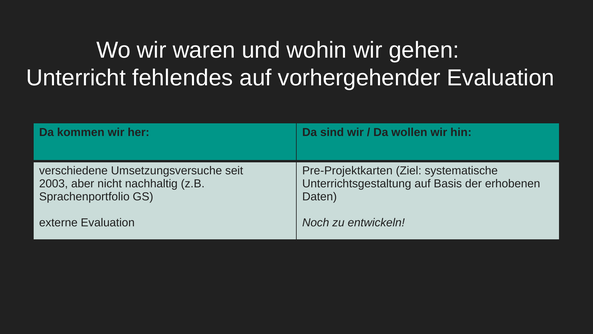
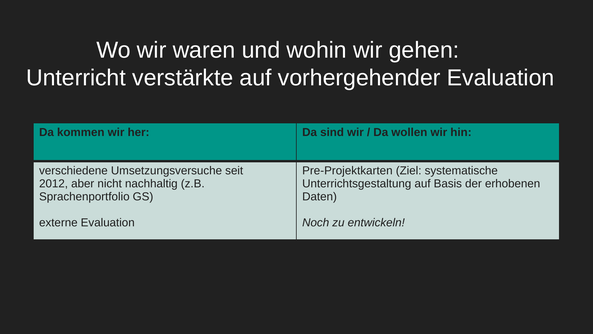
fehlendes: fehlendes -> verstärkte (183, 78)
2003: 2003 -> 2012 (54, 184)
